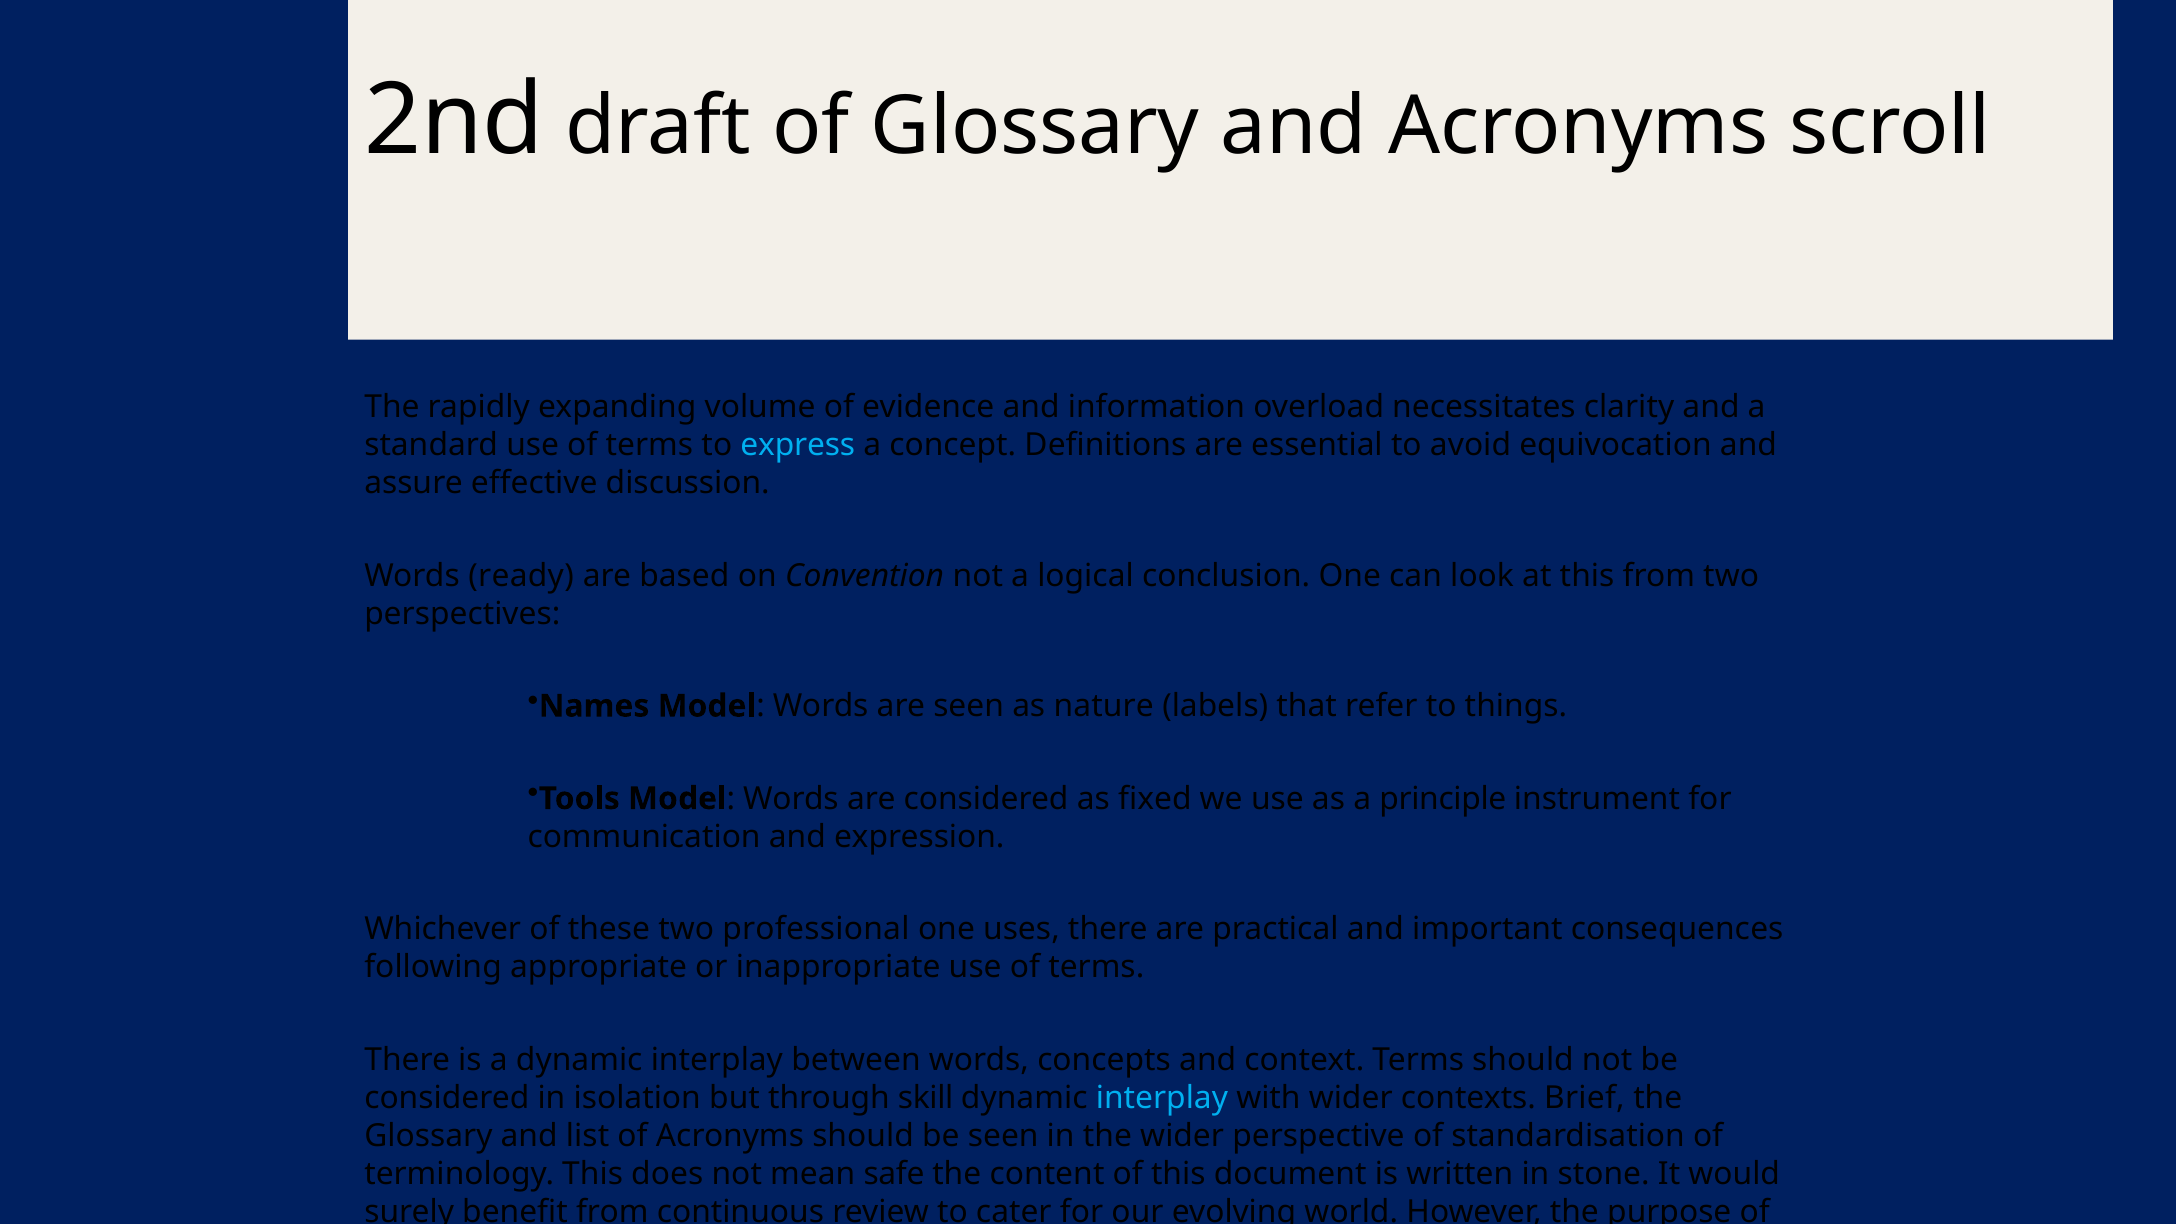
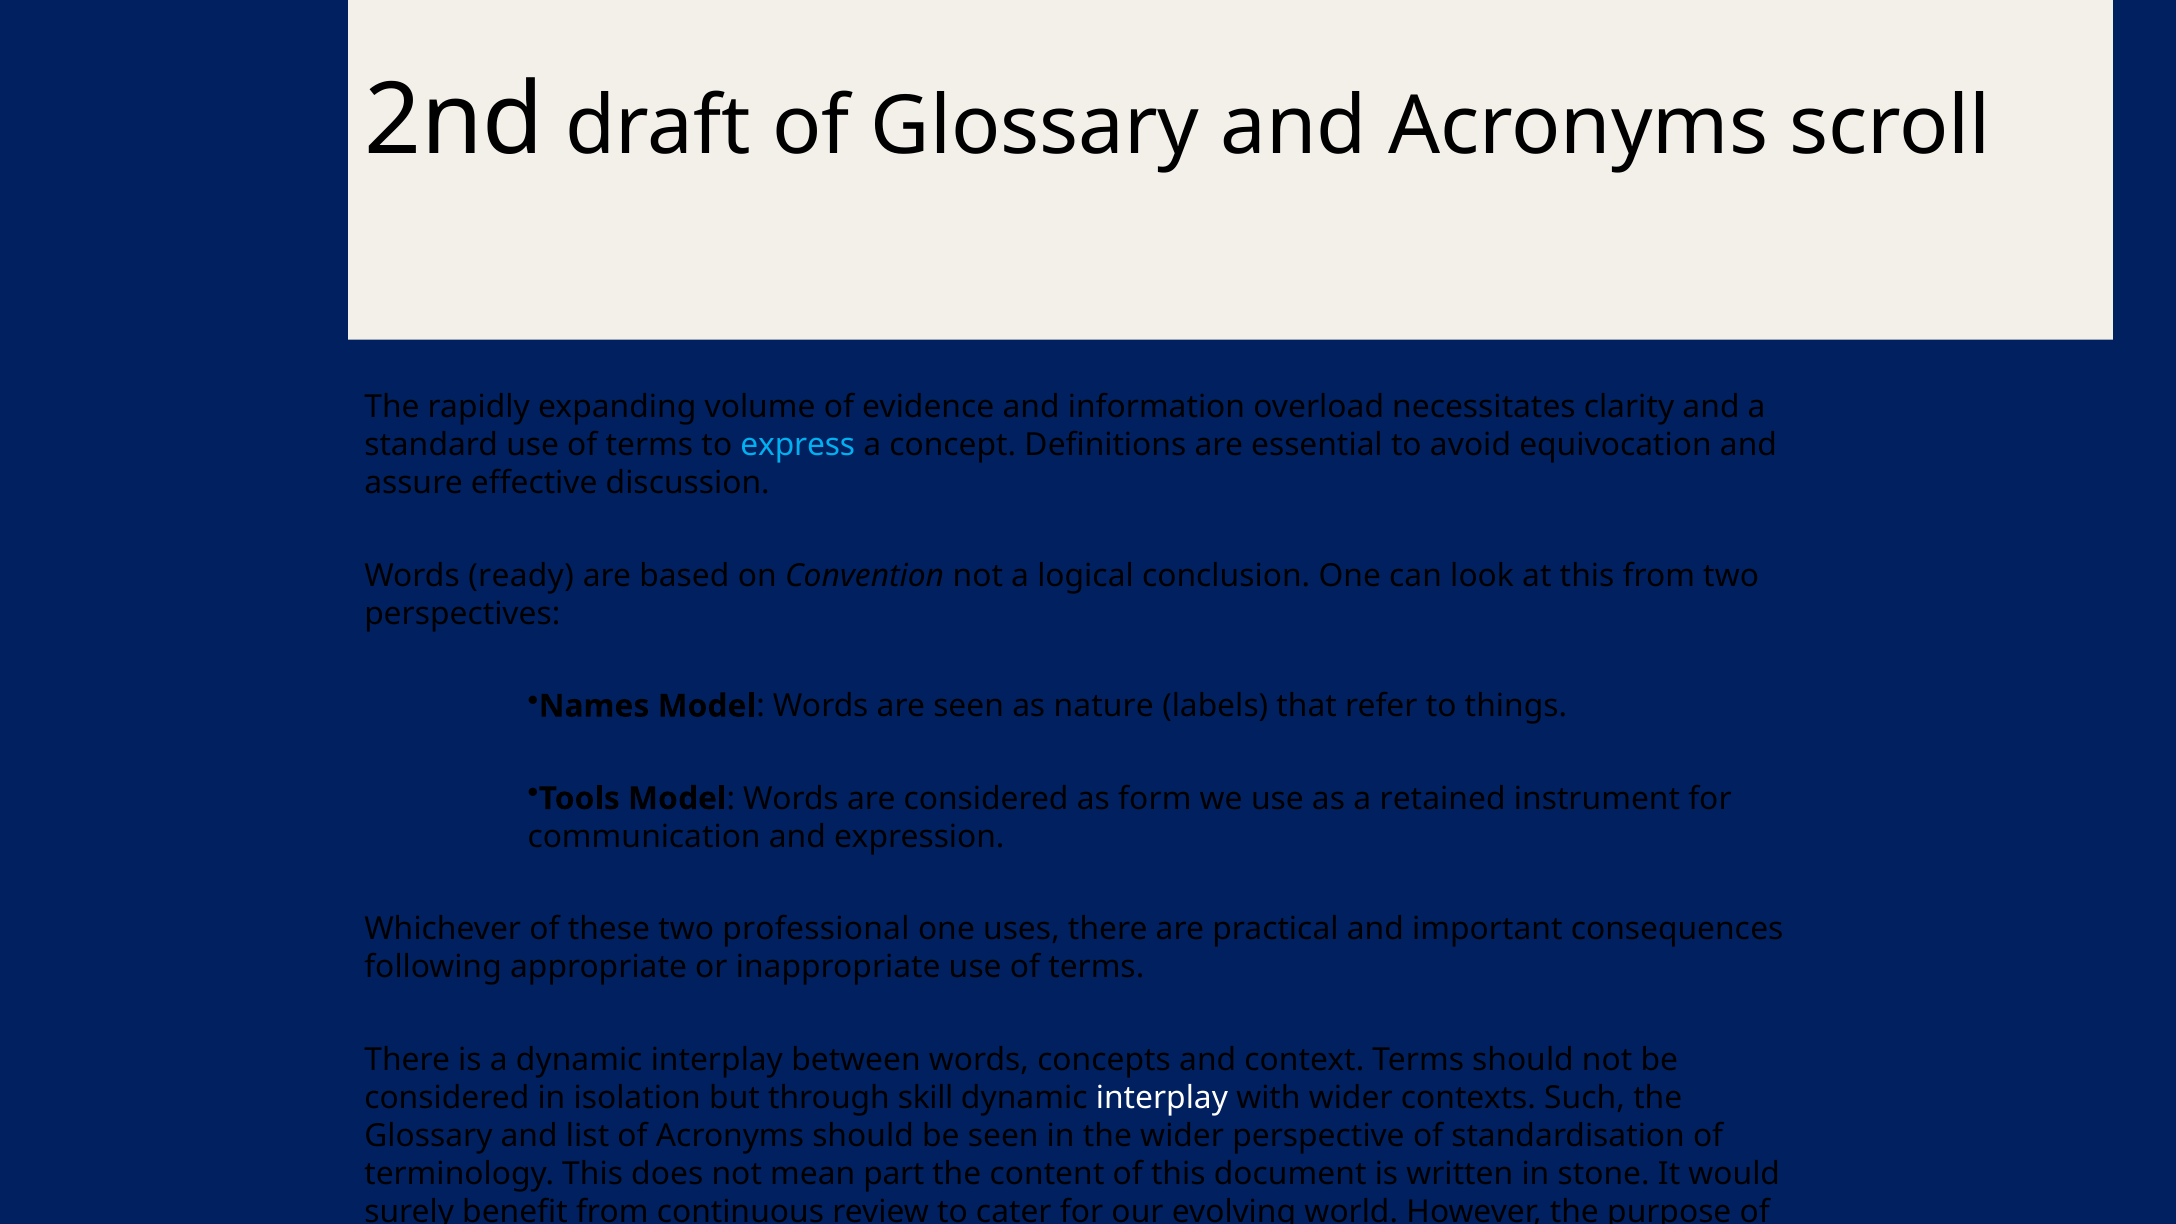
as fixed: fixed -> form (1155, 799)
a principle: principle -> retained (1443, 799)
interplay colour: light blue -> white (1162, 1098)
contexts Brief: Brief -> Such (1585, 1098)
mean safe: safe -> part (894, 1174)
